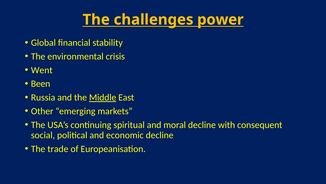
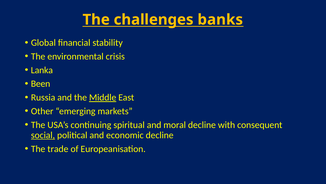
power: power -> banks (220, 20)
Went: Went -> Lanka (42, 70)
social underline: none -> present (43, 135)
